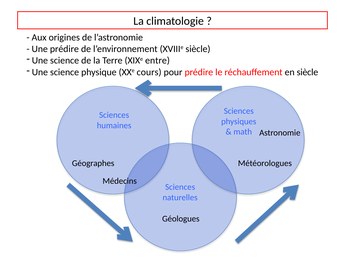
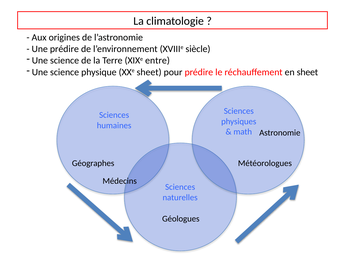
XXe cours: cours -> sheet (149, 72)
en siècle: siècle -> sheet (307, 72)
